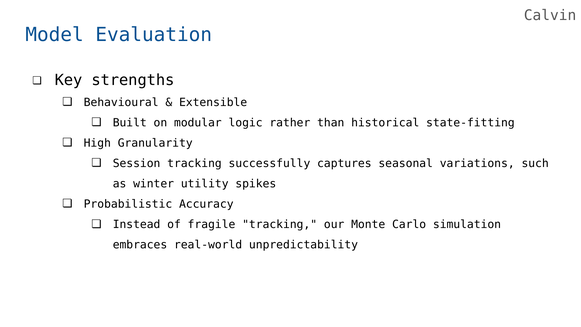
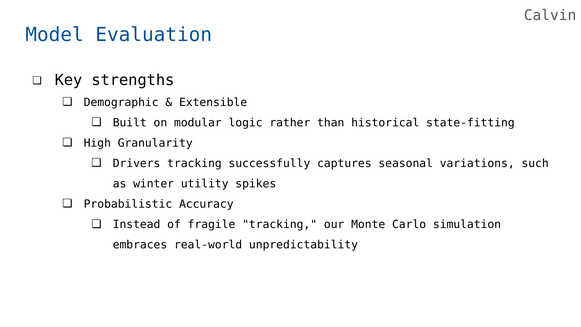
Behavioural: Behavioural -> Demographic (121, 102)
Session: Session -> Drivers (137, 163)
